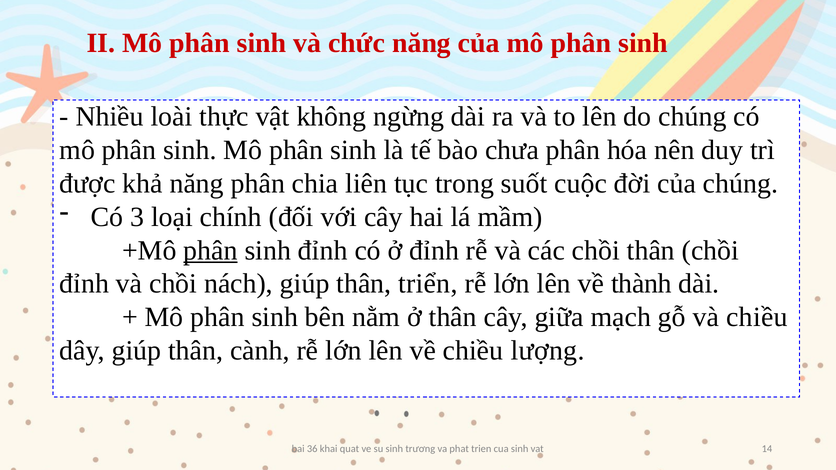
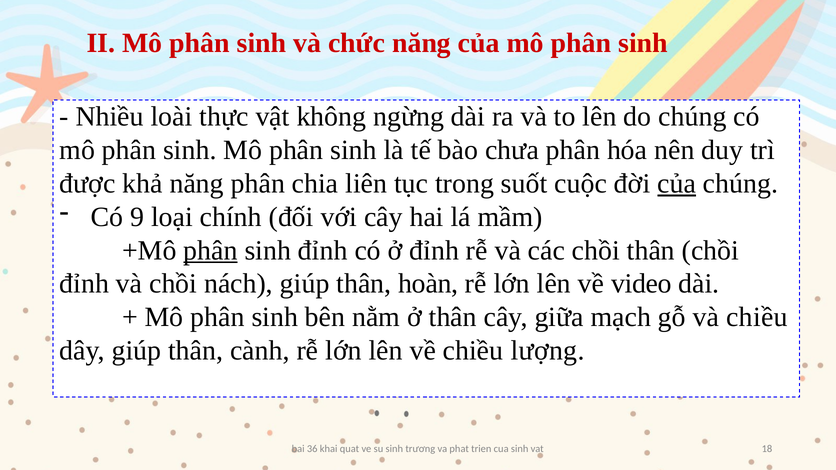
của underline: none -> present (677, 184)
3: 3 -> 9 (137, 217)
triển: triển -> hoàn (428, 284)
thành: thành -> video (641, 284)
14: 14 -> 18 (767, 449)
